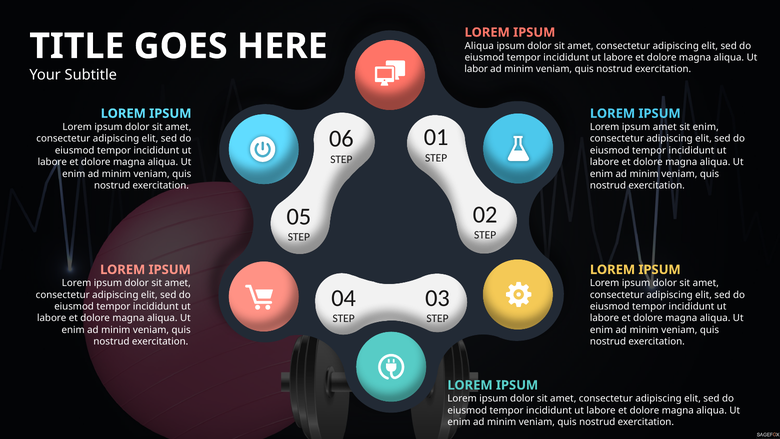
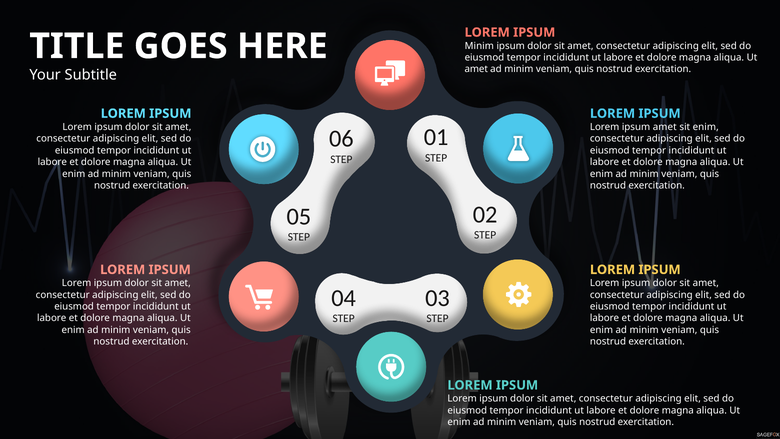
Aliqua: Aliqua -> Minim (479, 46)
labor: labor -> amet (476, 69)
